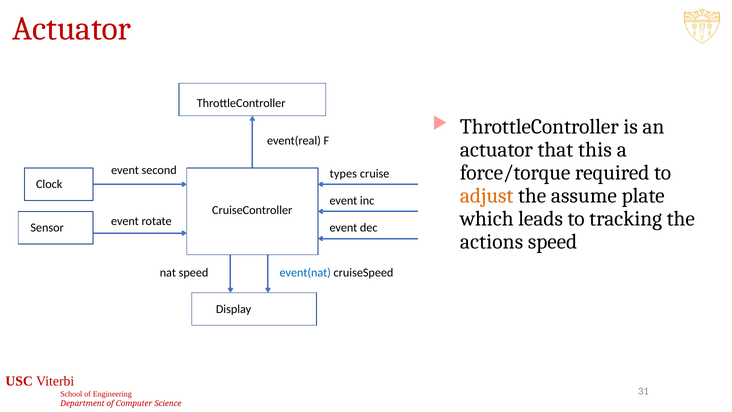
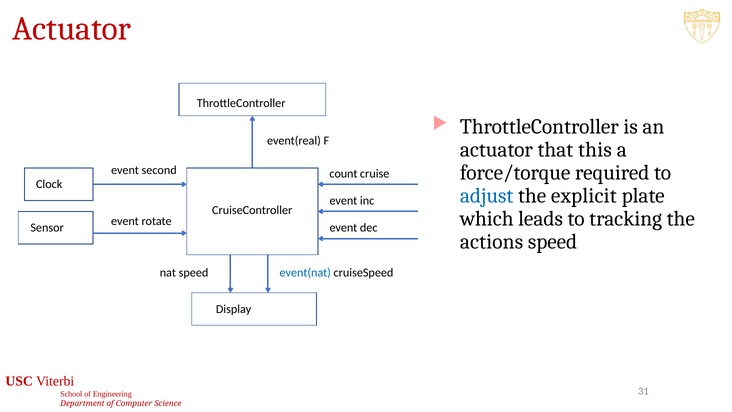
types: types -> count (343, 173)
adjust colour: orange -> blue (487, 196)
assume: assume -> explicit (584, 196)
